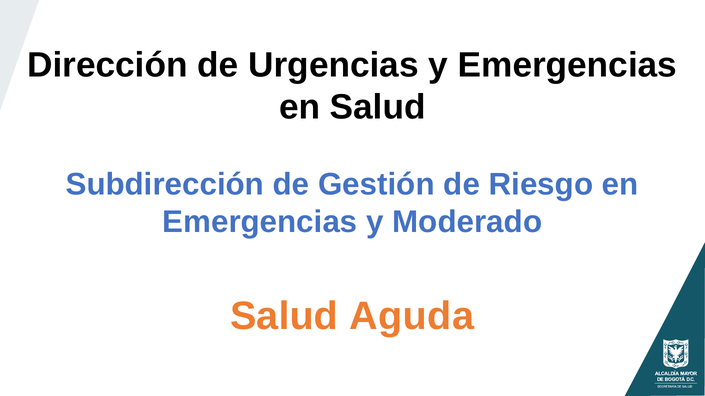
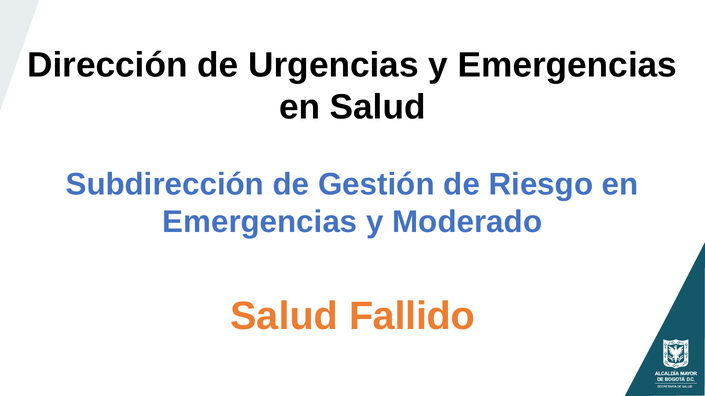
Aguda: Aguda -> Fallido (412, 317)
